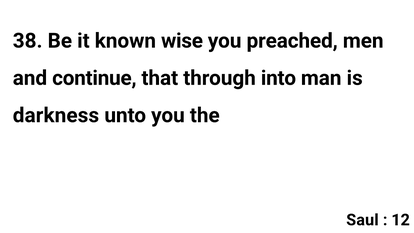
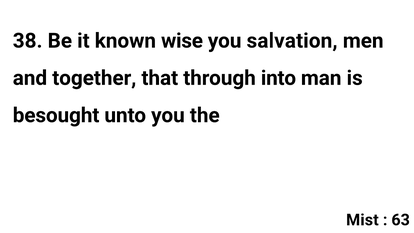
preached: preached -> salvation (292, 41)
continue: continue -> together (94, 78)
darkness: darkness -> besought (56, 115)
Saul: Saul -> Mist (362, 220)
12: 12 -> 63 (401, 220)
